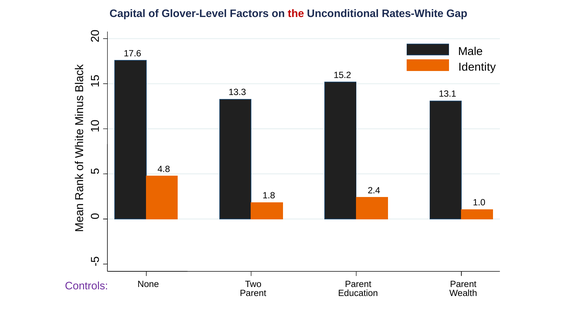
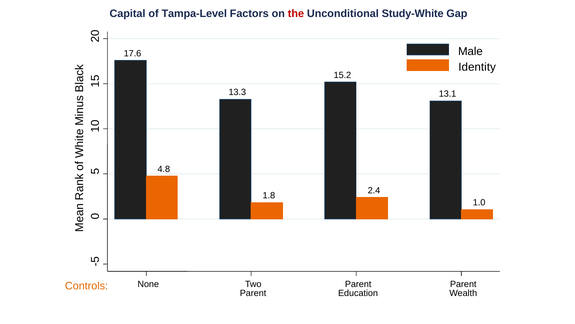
Glover-Level: Glover-Level -> Tampa-Level (194, 13)
Rates-White: Rates-White -> Study-White (413, 13)
Controls colour: purple -> orange (87, 285)
